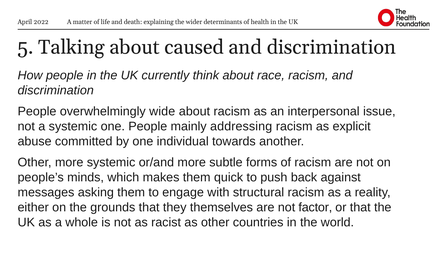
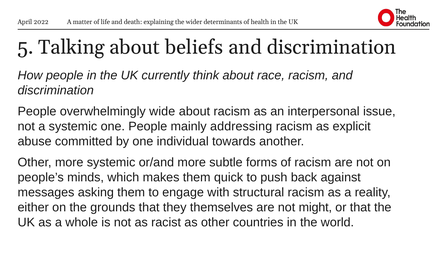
caused: caused -> beliefs (194, 47)
factor: factor -> might (315, 207)
